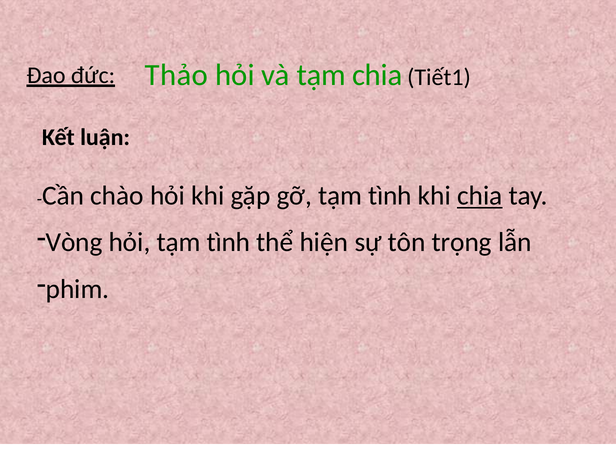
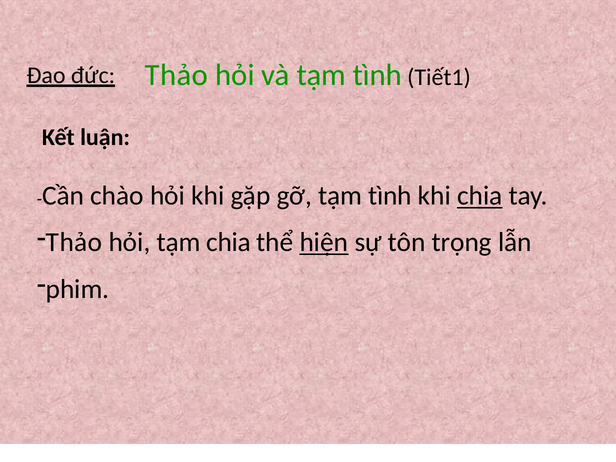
và tạm chia: chia -> tình (377, 75)
Vòng: Vòng -> Thảo (74, 242)
hỏi tạm tình: tình -> chia (228, 242)
hiện underline: none -> present (324, 242)
